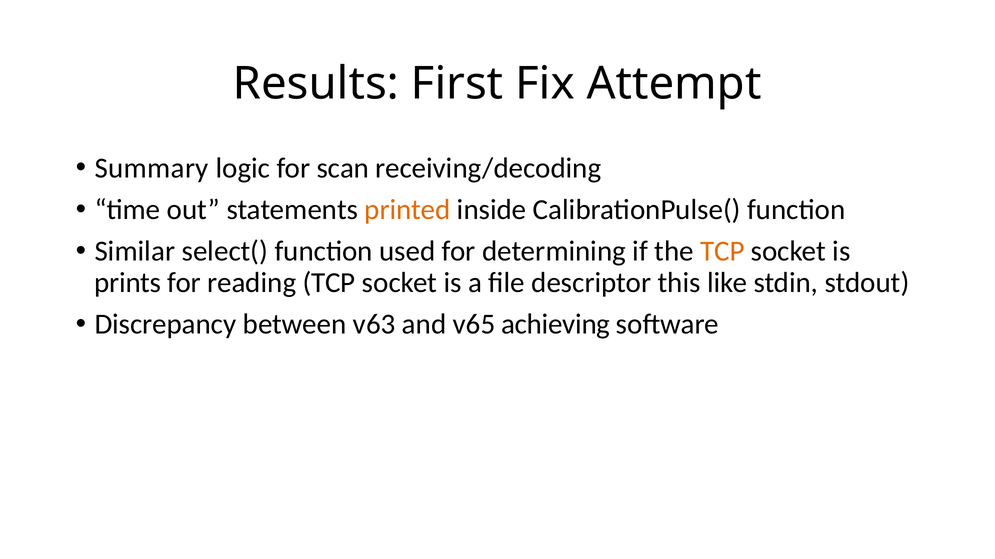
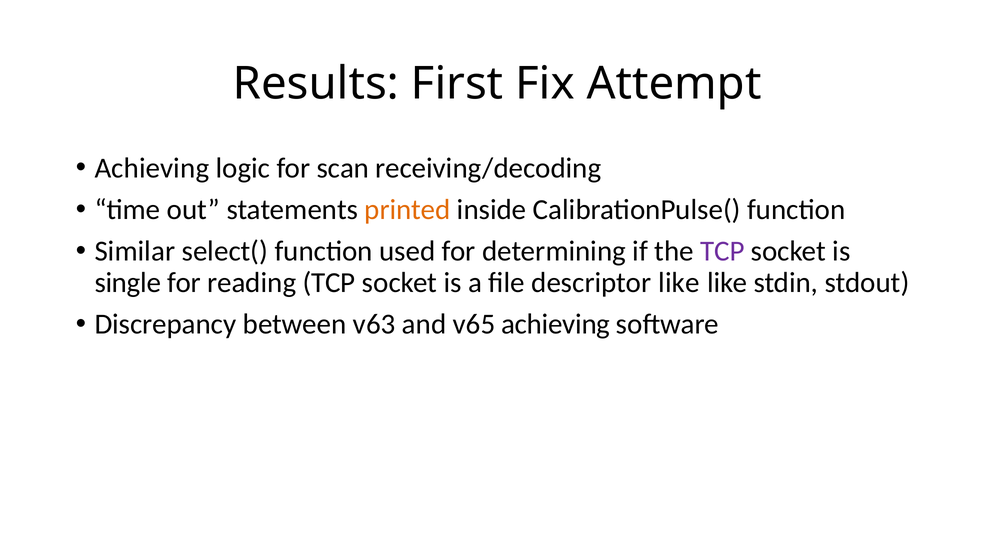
Summary: Summary -> Achieving (152, 168)
TCP colour: orange -> purple (722, 252)
prints: prints -> single (128, 283)
descriptor this: this -> like (679, 283)
